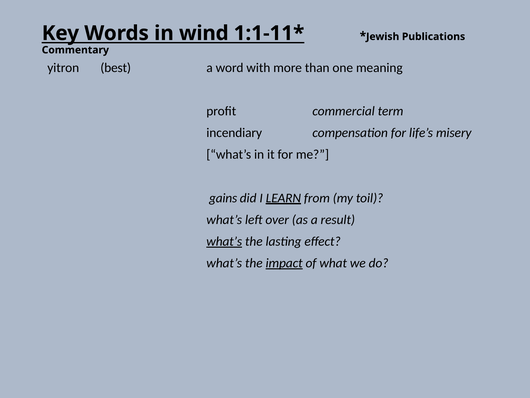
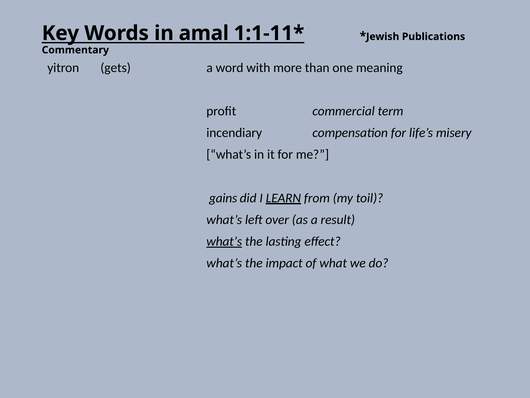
wind: wind -> amal (204, 33)
best: best -> gets (116, 68)
impact underline: present -> none (284, 263)
